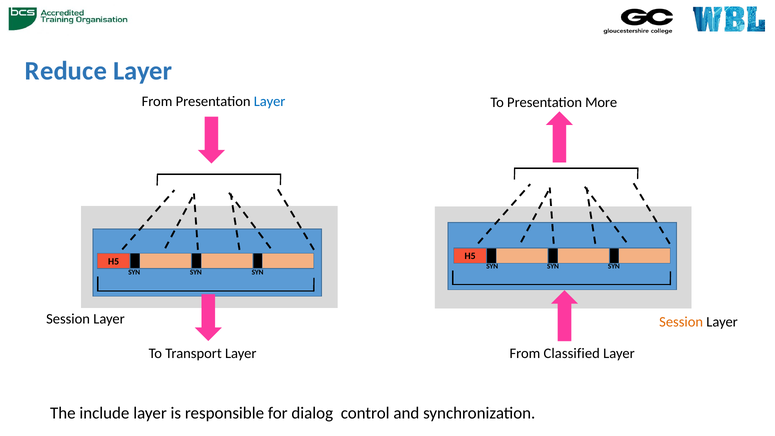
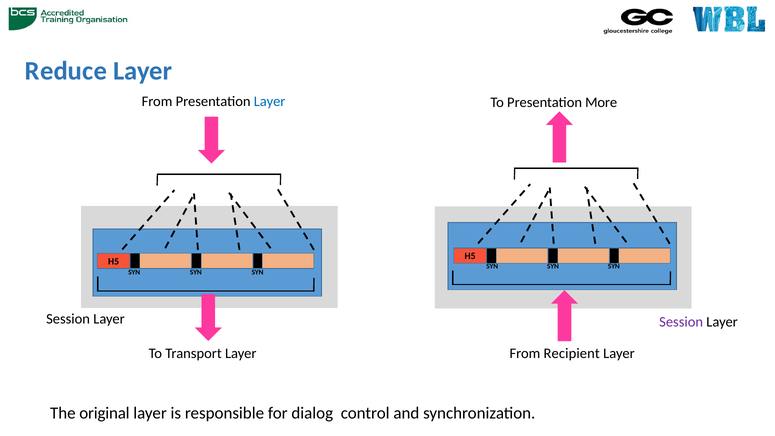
Session colour: orange -> purple (681, 322)
Classified: Classified -> Recipient (572, 353)
include: include -> original (104, 413)
